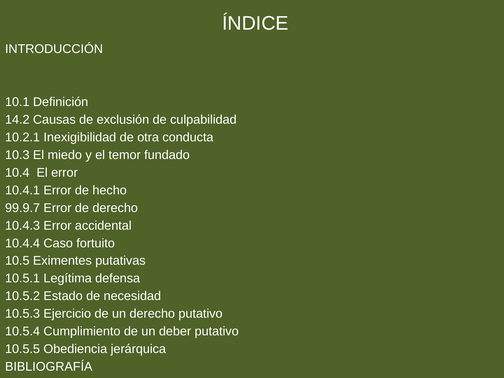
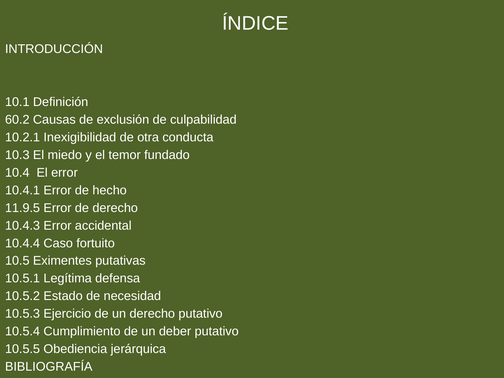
14.2: 14.2 -> 60.2 (17, 120)
99.9.7: 99.9.7 -> 11.9.5 (23, 208)
